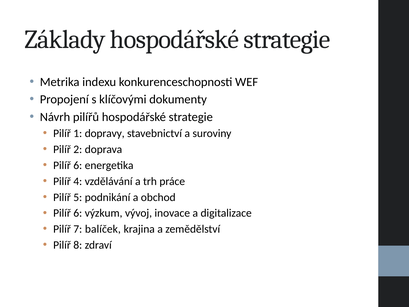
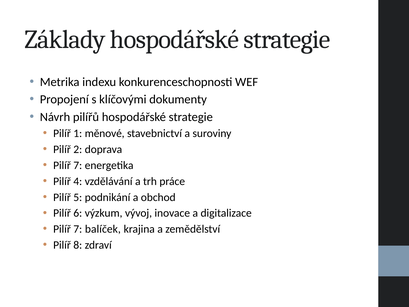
dopravy: dopravy -> měnové (105, 133)
6: 6 -> 7 (78, 165)
